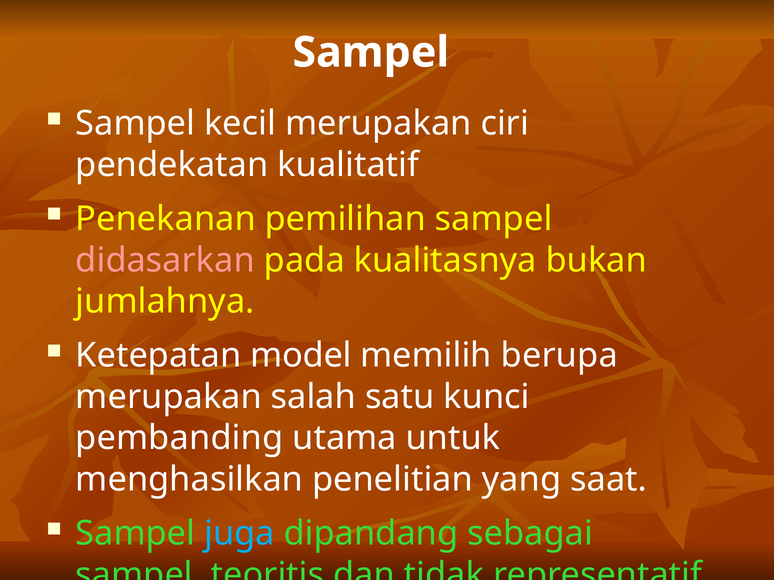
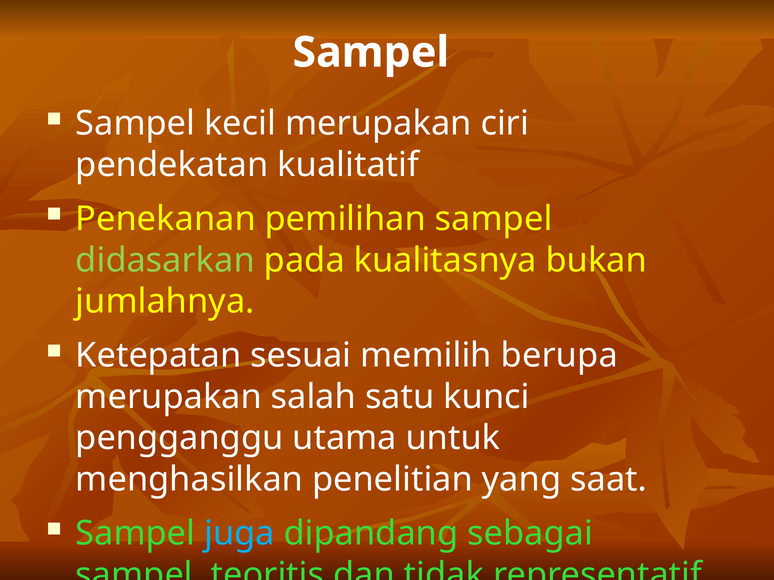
didasarkan colour: pink -> light green (165, 260)
model: model -> sesuai (301, 356)
pembanding: pembanding -> pengganggu (179, 438)
